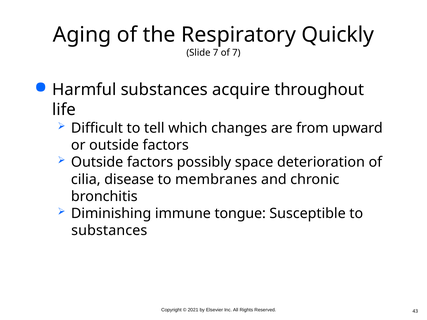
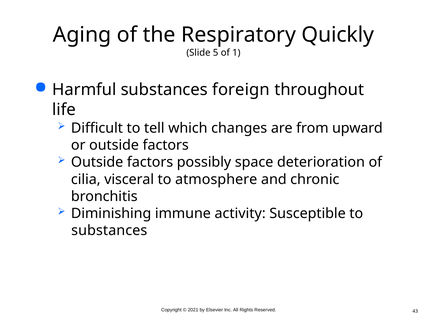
Slide 7: 7 -> 5 (216, 53)
of 7: 7 -> 1 (236, 53)
acquire: acquire -> foreign (241, 90)
disease: disease -> visceral (129, 179)
membranes: membranes -> atmosphere (216, 179)
tongue: tongue -> activity (240, 214)
